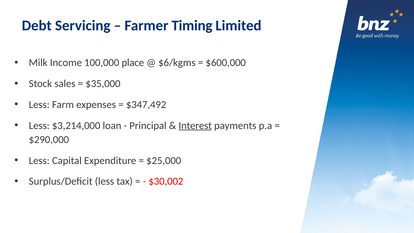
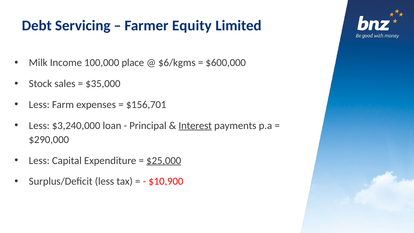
Timing: Timing -> Equity (192, 25)
$347,492: $347,492 -> $156,701 (146, 105)
$3,214,000: $3,214,000 -> $3,240,000 (76, 126)
$25,000 underline: none -> present (164, 160)
$30,002: $30,002 -> $10,900 (166, 181)
